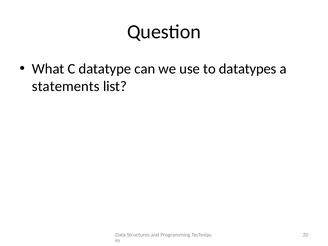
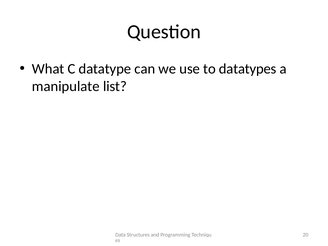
statements: statements -> manipulate (66, 86)
